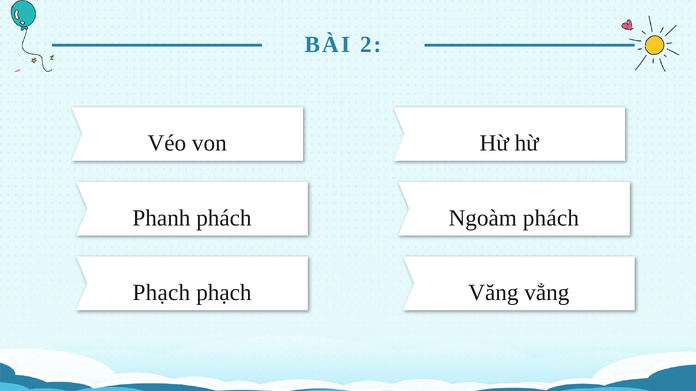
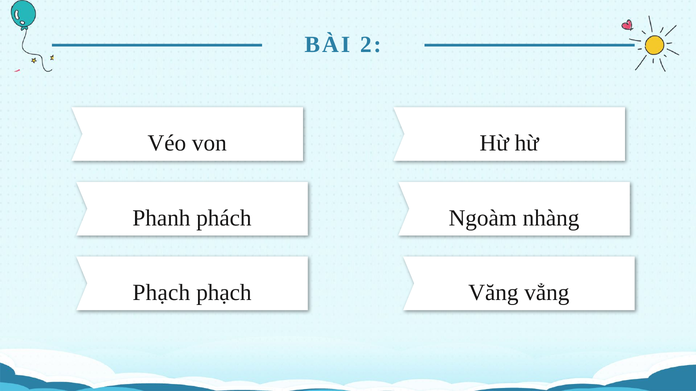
Ngoàm phách: phách -> nhàng (551, 218)
